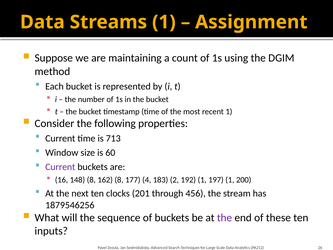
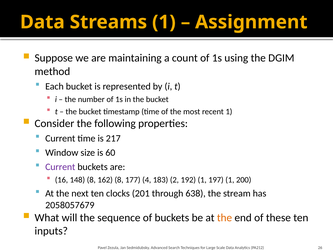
713: 713 -> 217 (113, 138)
456: 456 -> 638 (196, 193)
1879546256: 1879546256 -> 2058057679 (70, 205)
the colour: purple -> orange (225, 217)
